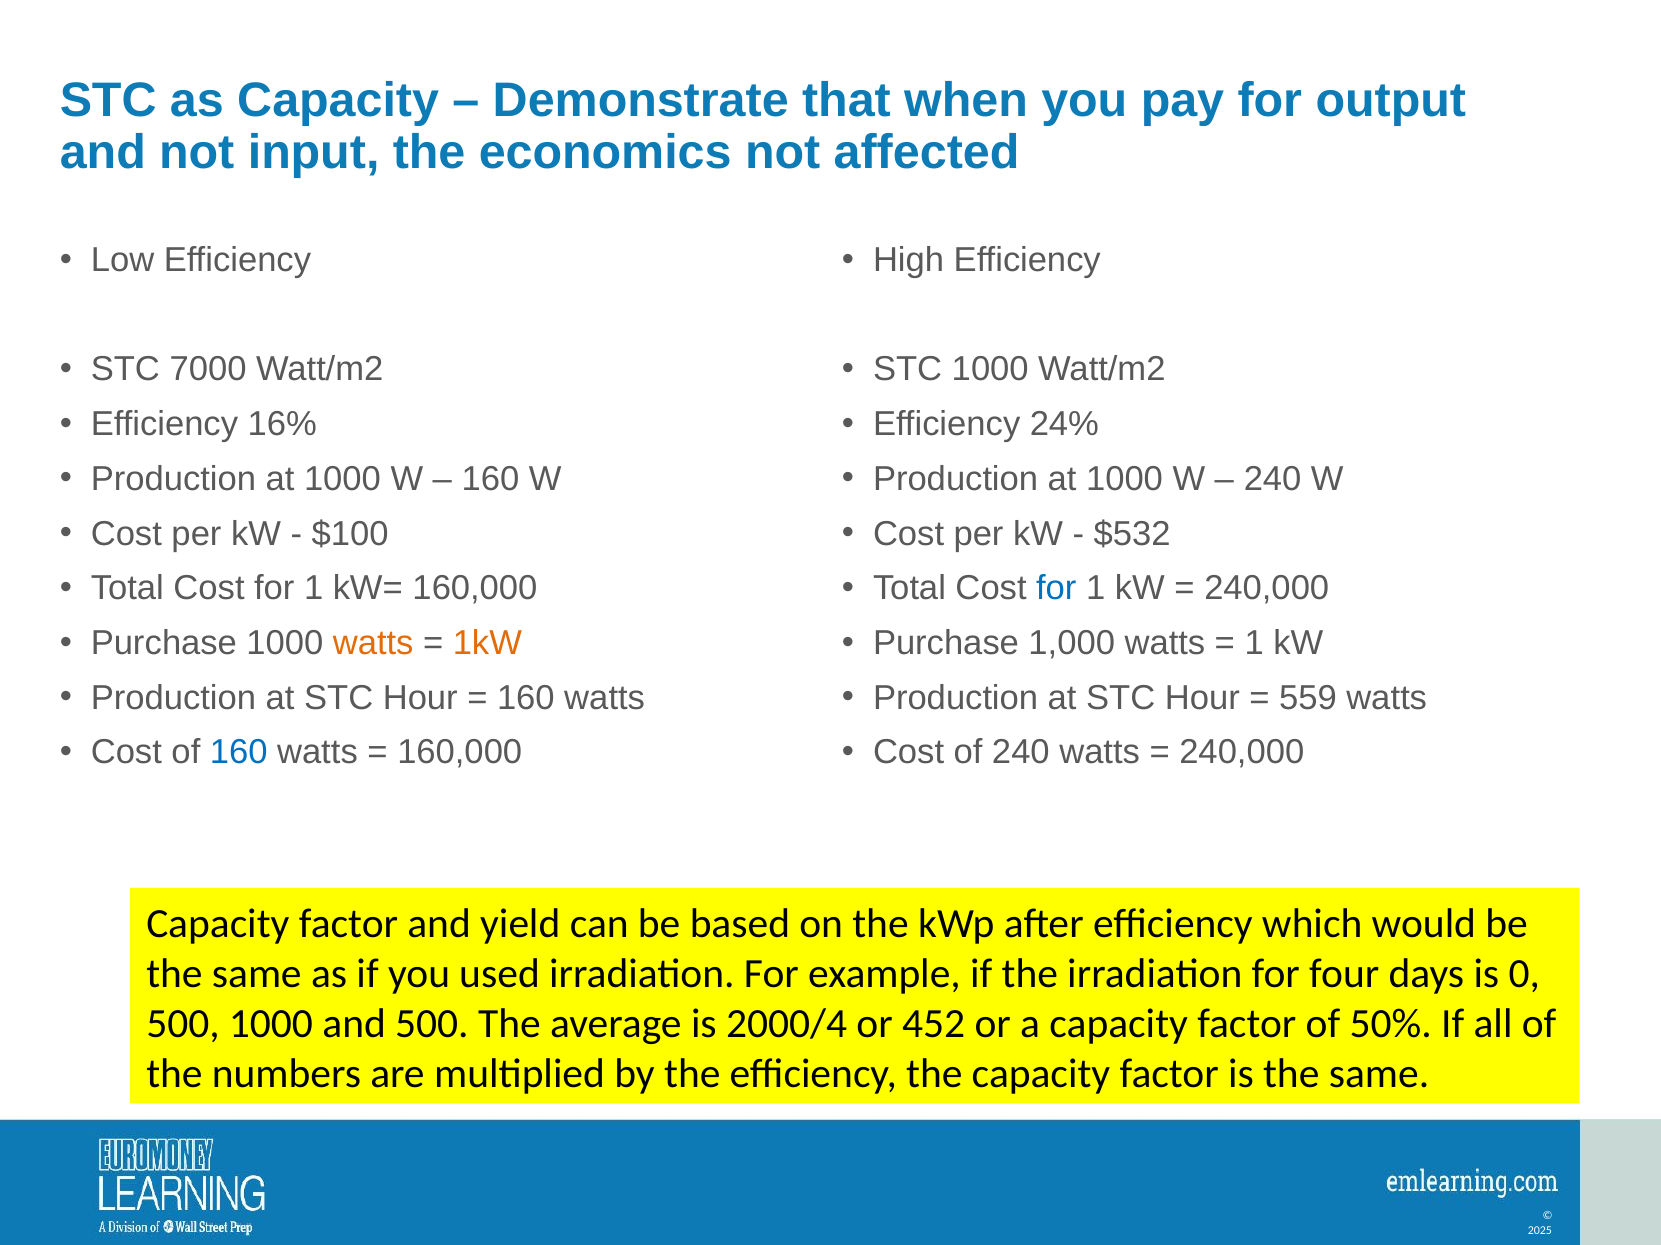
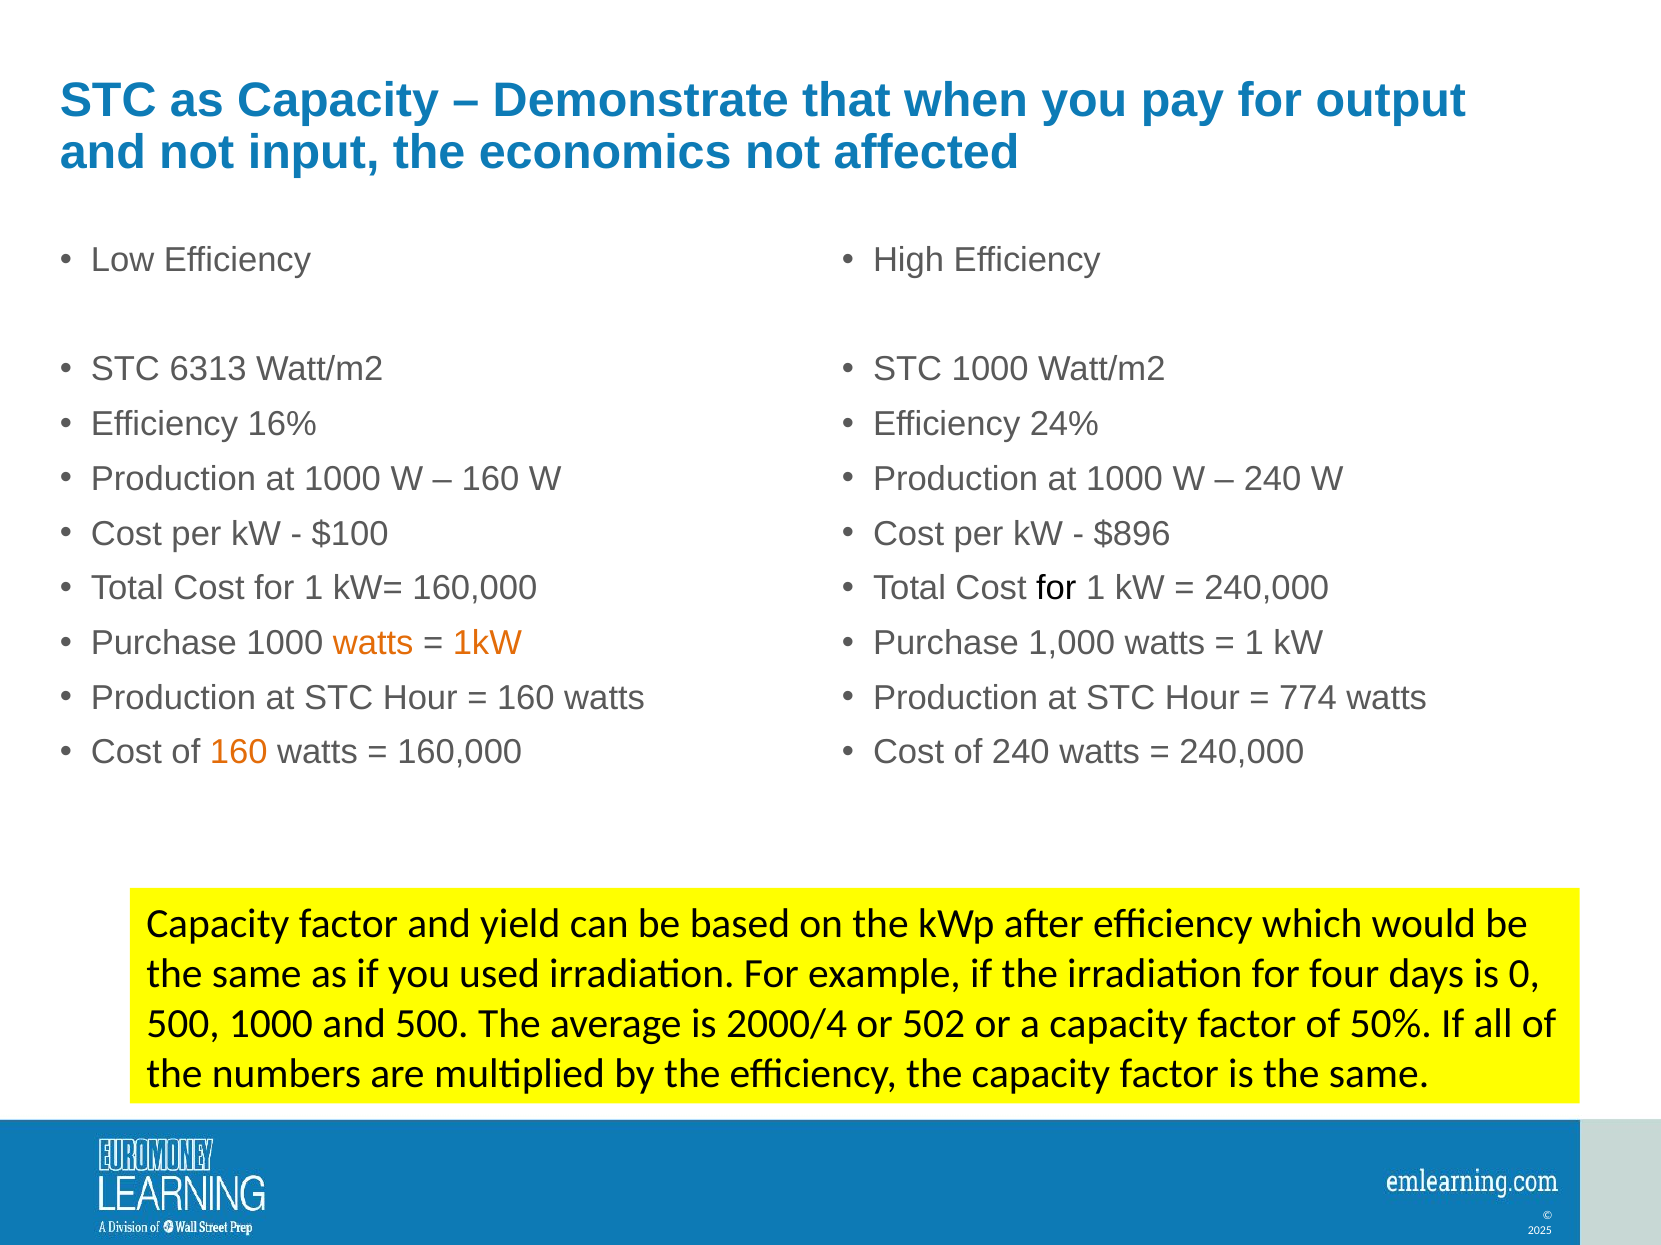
7000: 7000 -> 6313 (208, 370)
$532: $532 -> $896 (1132, 534)
for colour: blue -> black (1056, 589)
559: 559 -> 774 (1308, 698)
160 colour: blue -> orange (239, 753)
452: 452 -> 502 (934, 1024)
